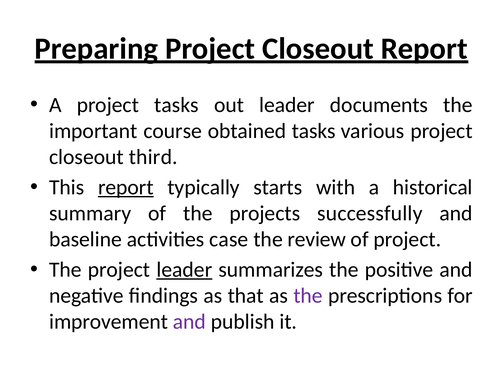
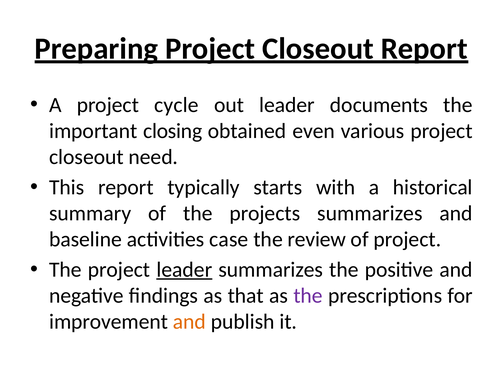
project tasks: tasks -> cycle (176, 105)
course: course -> closing (173, 131)
obtained tasks: tasks -> even (314, 131)
third: third -> need (153, 157)
report underline: present -> none (126, 188)
projects successfully: successfully -> summarizes (370, 214)
and colour: purple -> orange (189, 322)
